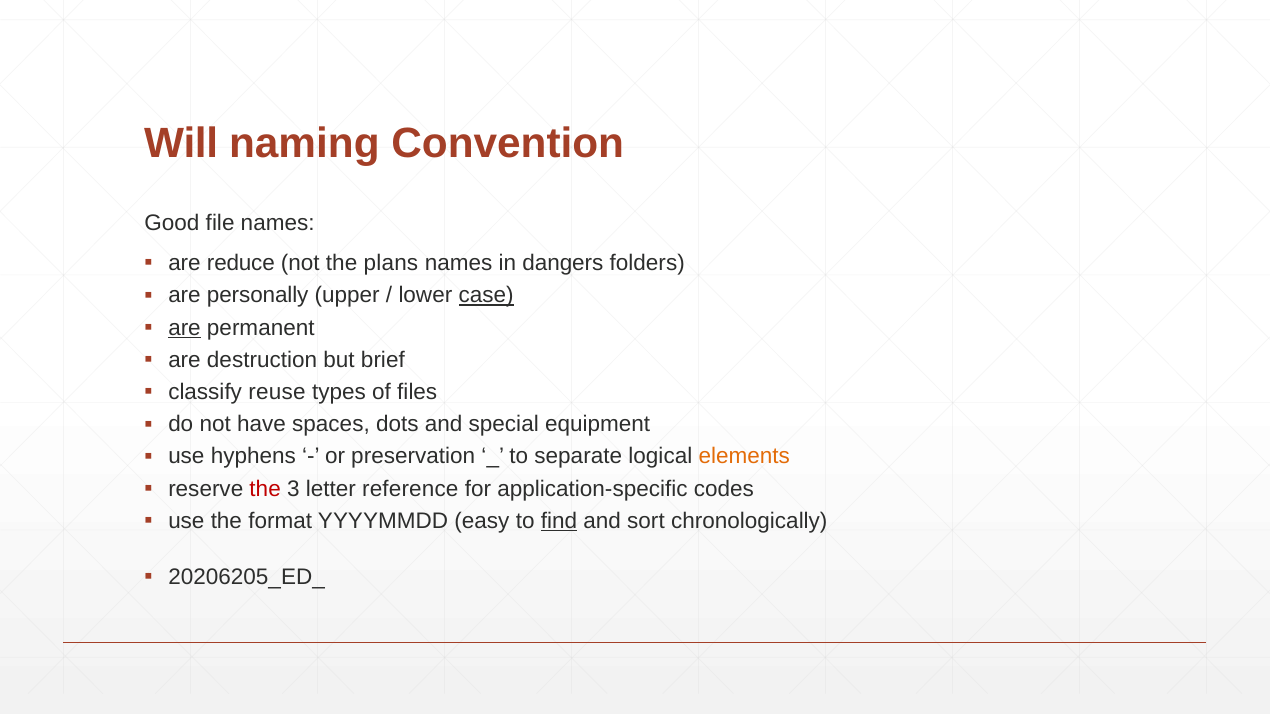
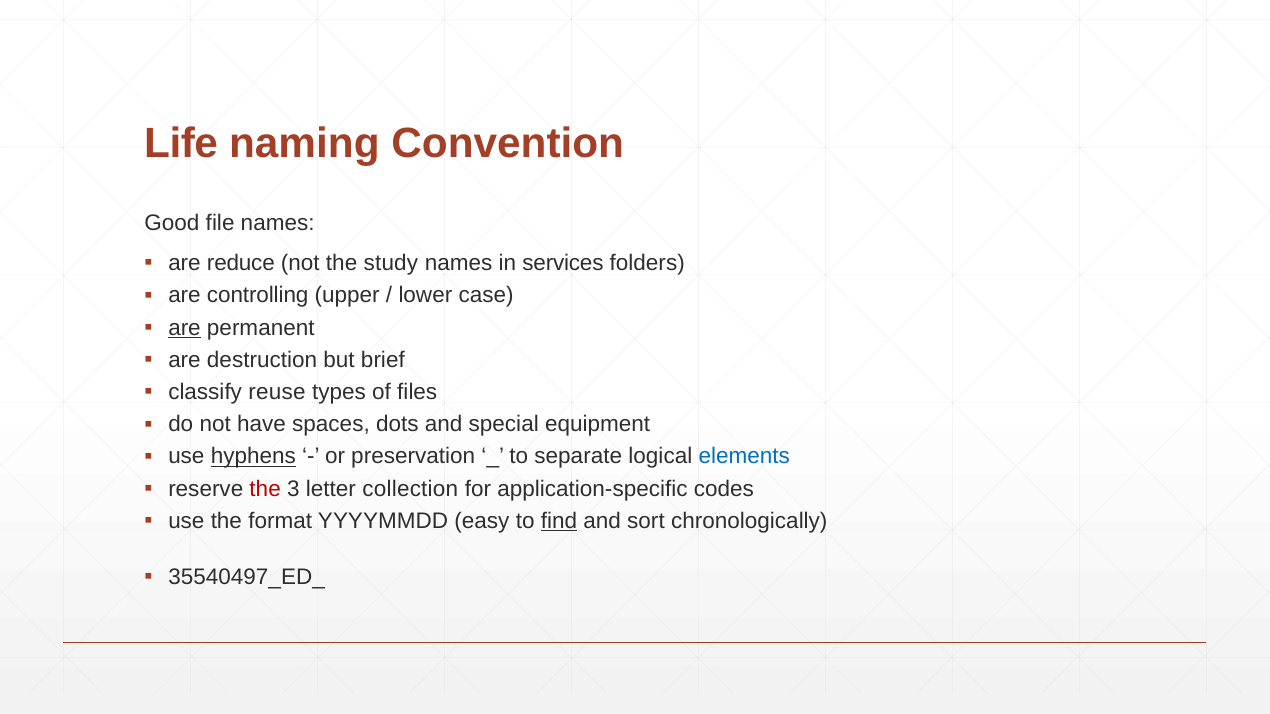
Will: Will -> Life (181, 144)
plans: plans -> study (391, 263)
dangers: dangers -> services (563, 263)
personally: personally -> controlling (258, 296)
case underline: present -> none (486, 296)
hyphens underline: none -> present (253, 457)
elements colour: orange -> blue (744, 457)
reference: reference -> collection (410, 489)
20206205_ED_: 20206205_ED_ -> 35540497_ED_ (247, 577)
